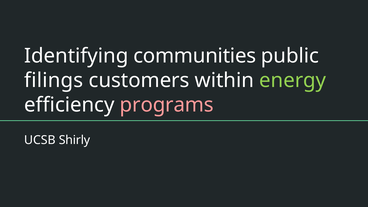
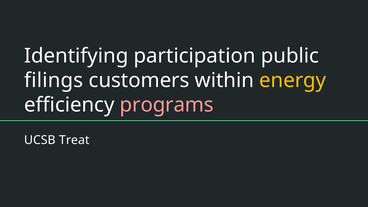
communities: communities -> participation (195, 56)
energy colour: light green -> yellow (293, 80)
Shirly: Shirly -> Treat (74, 140)
